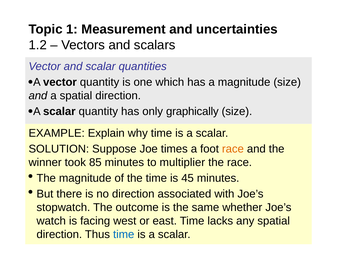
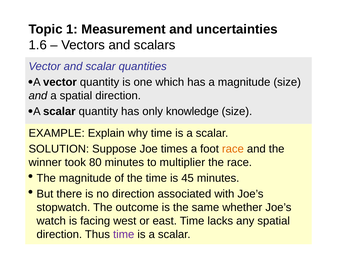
1.2: 1.2 -> 1.6 (38, 45)
graphically: graphically -> knowledge (192, 111)
85: 85 -> 80 (95, 162)
time colour: blue -> purple (124, 234)
